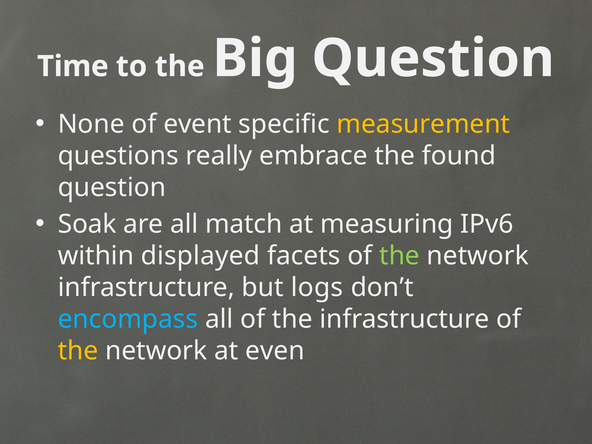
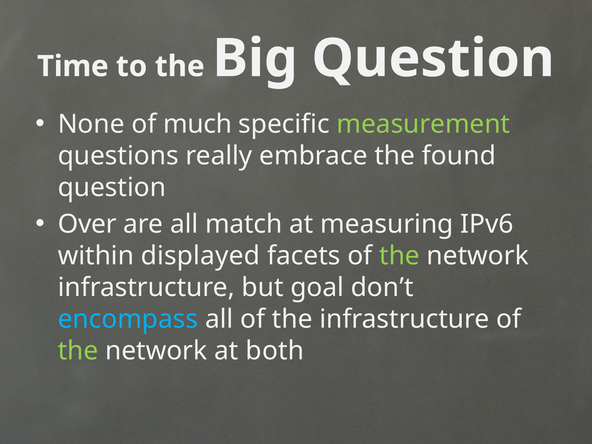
event: event -> much (198, 124)
measurement colour: yellow -> light green (423, 124)
Soak: Soak -> Over (87, 224)
logs: logs -> goal (317, 288)
the colour: yellow -> light green (78, 351)
even: even -> both (275, 351)
